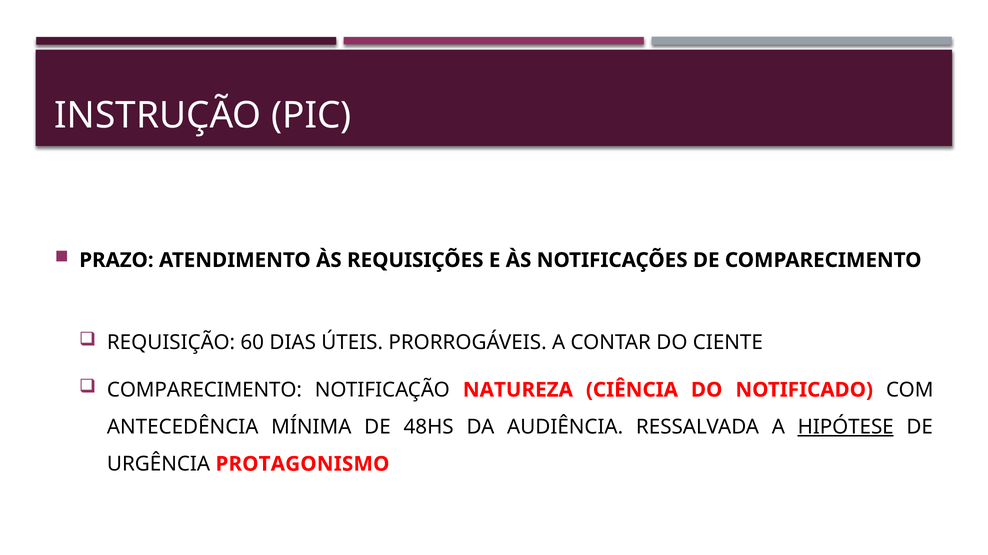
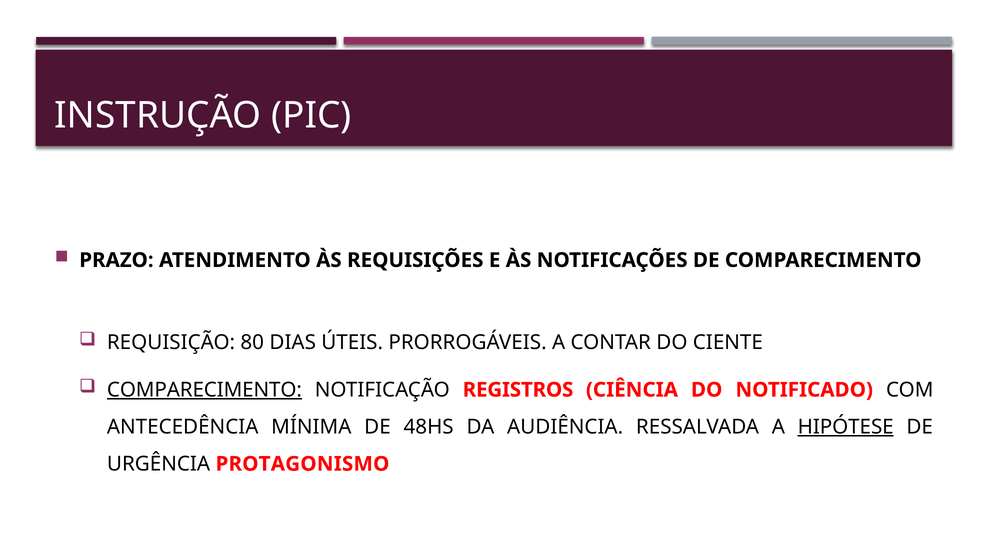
60: 60 -> 80 (252, 343)
COMPARECIMENTO underline: none -> present (204, 390)
NATUREZA: NATUREZA -> REGISTROS (518, 390)
